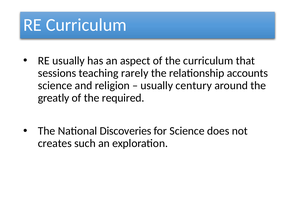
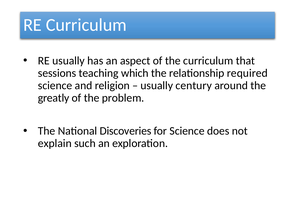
rarely: rarely -> which (135, 73)
accounts: accounts -> required (247, 73)
required: required -> problem (123, 98)
creates: creates -> explain (55, 143)
